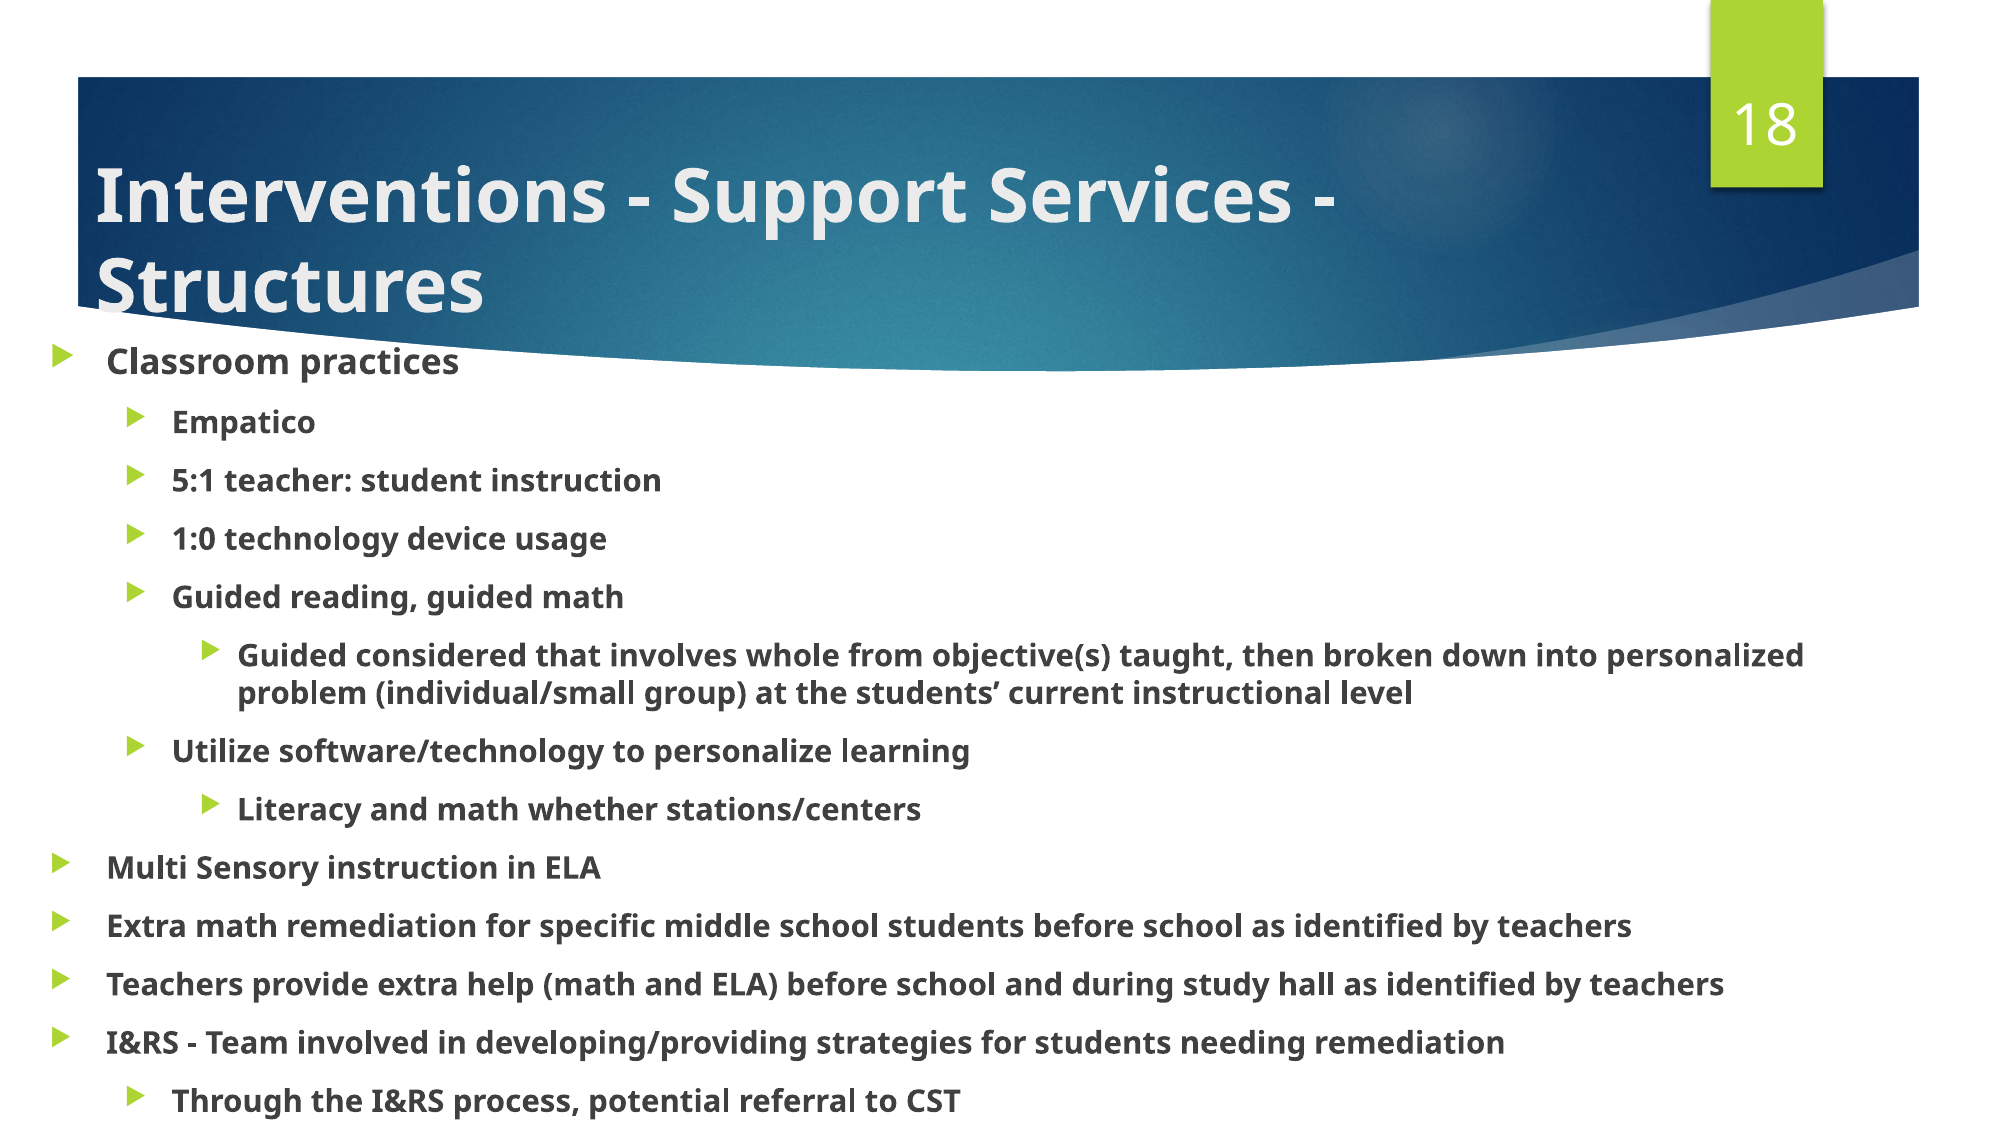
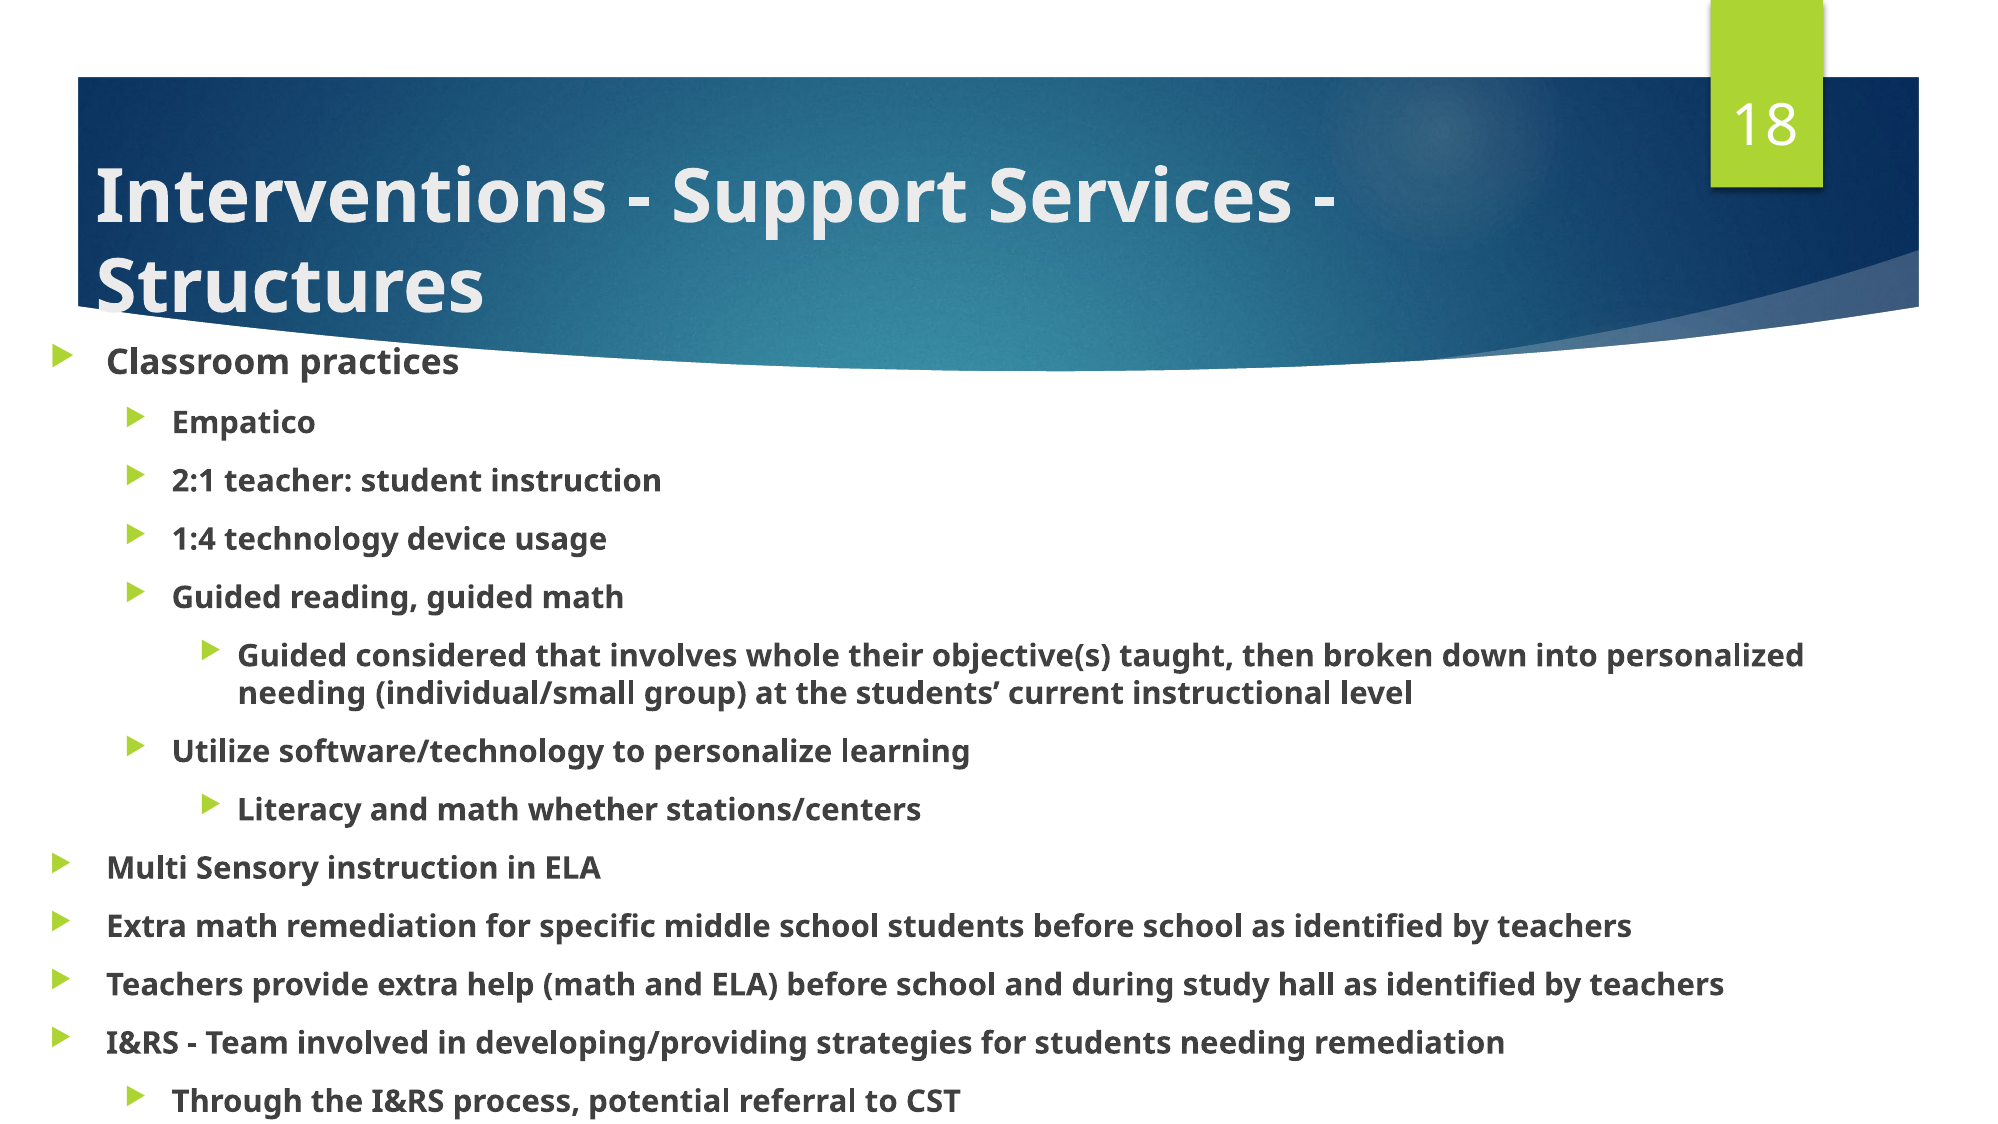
5:1: 5:1 -> 2:1 (194, 481)
1:0: 1:0 -> 1:4 (194, 539)
from: from -> their (886, 656)
problem: problem -> needing (302, 693)
